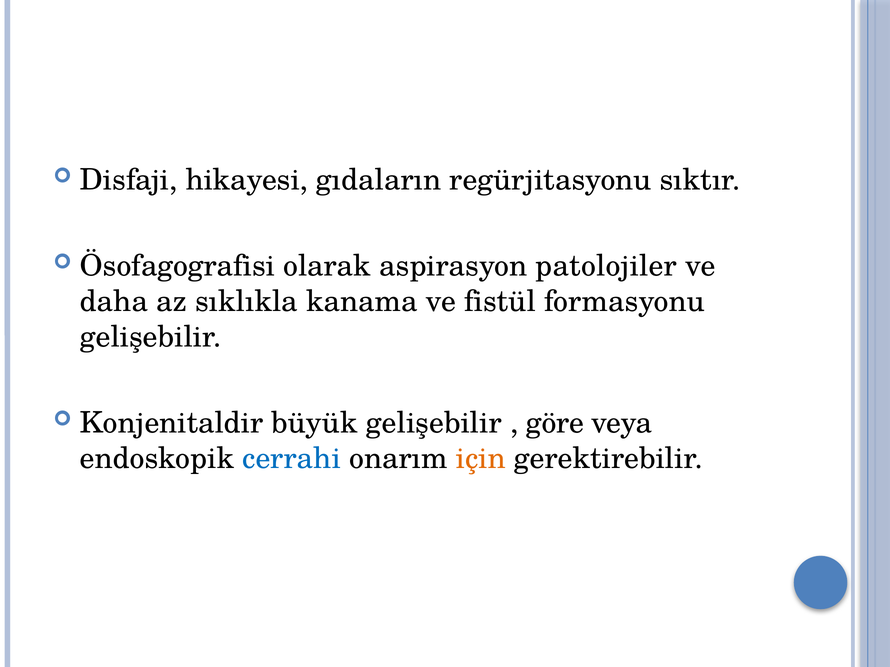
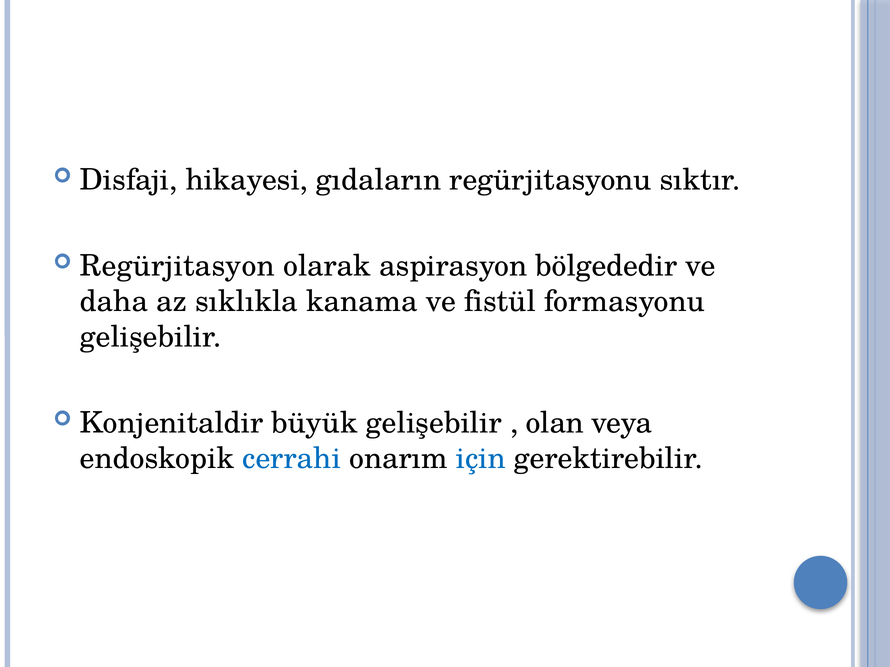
Ösofagografisi: Ösofagografisi -> Regürjitasyon (177, 266)
patolojiler: patolojiler -> bölgededir (606, 266)
göre: göre -> olan (555, 423)
için colour: orange -> blue (481, 459)
